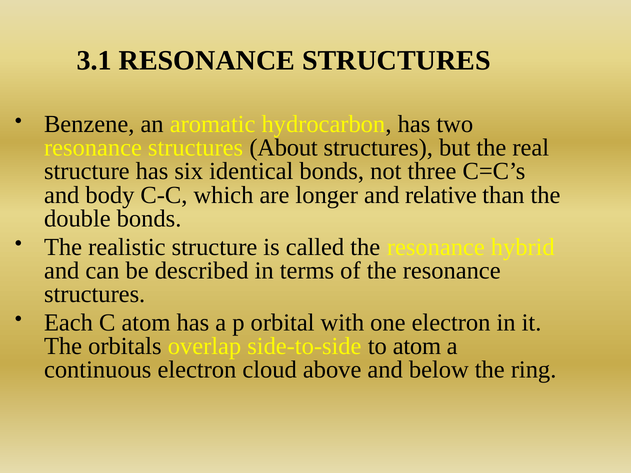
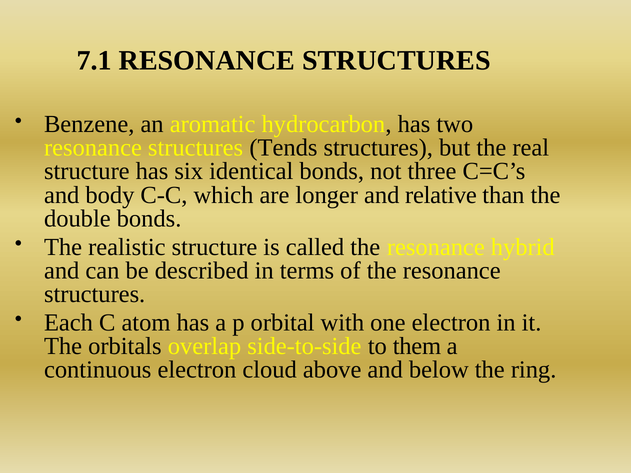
3.1: 3.1 -> 7.1 (94, 60)
About: About -> Tends (283, 148)
to atom: atom -> them (417, 346)
